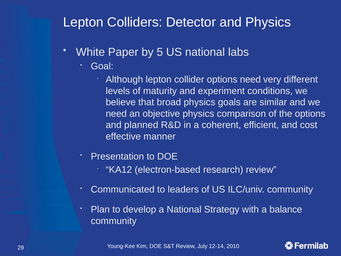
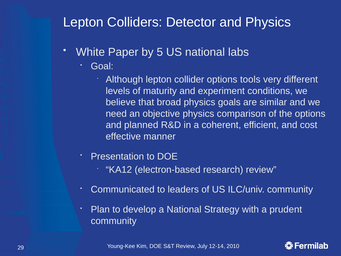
options need: need -> tools (250, 79)
balance: balance -> prudent (286, 209)
